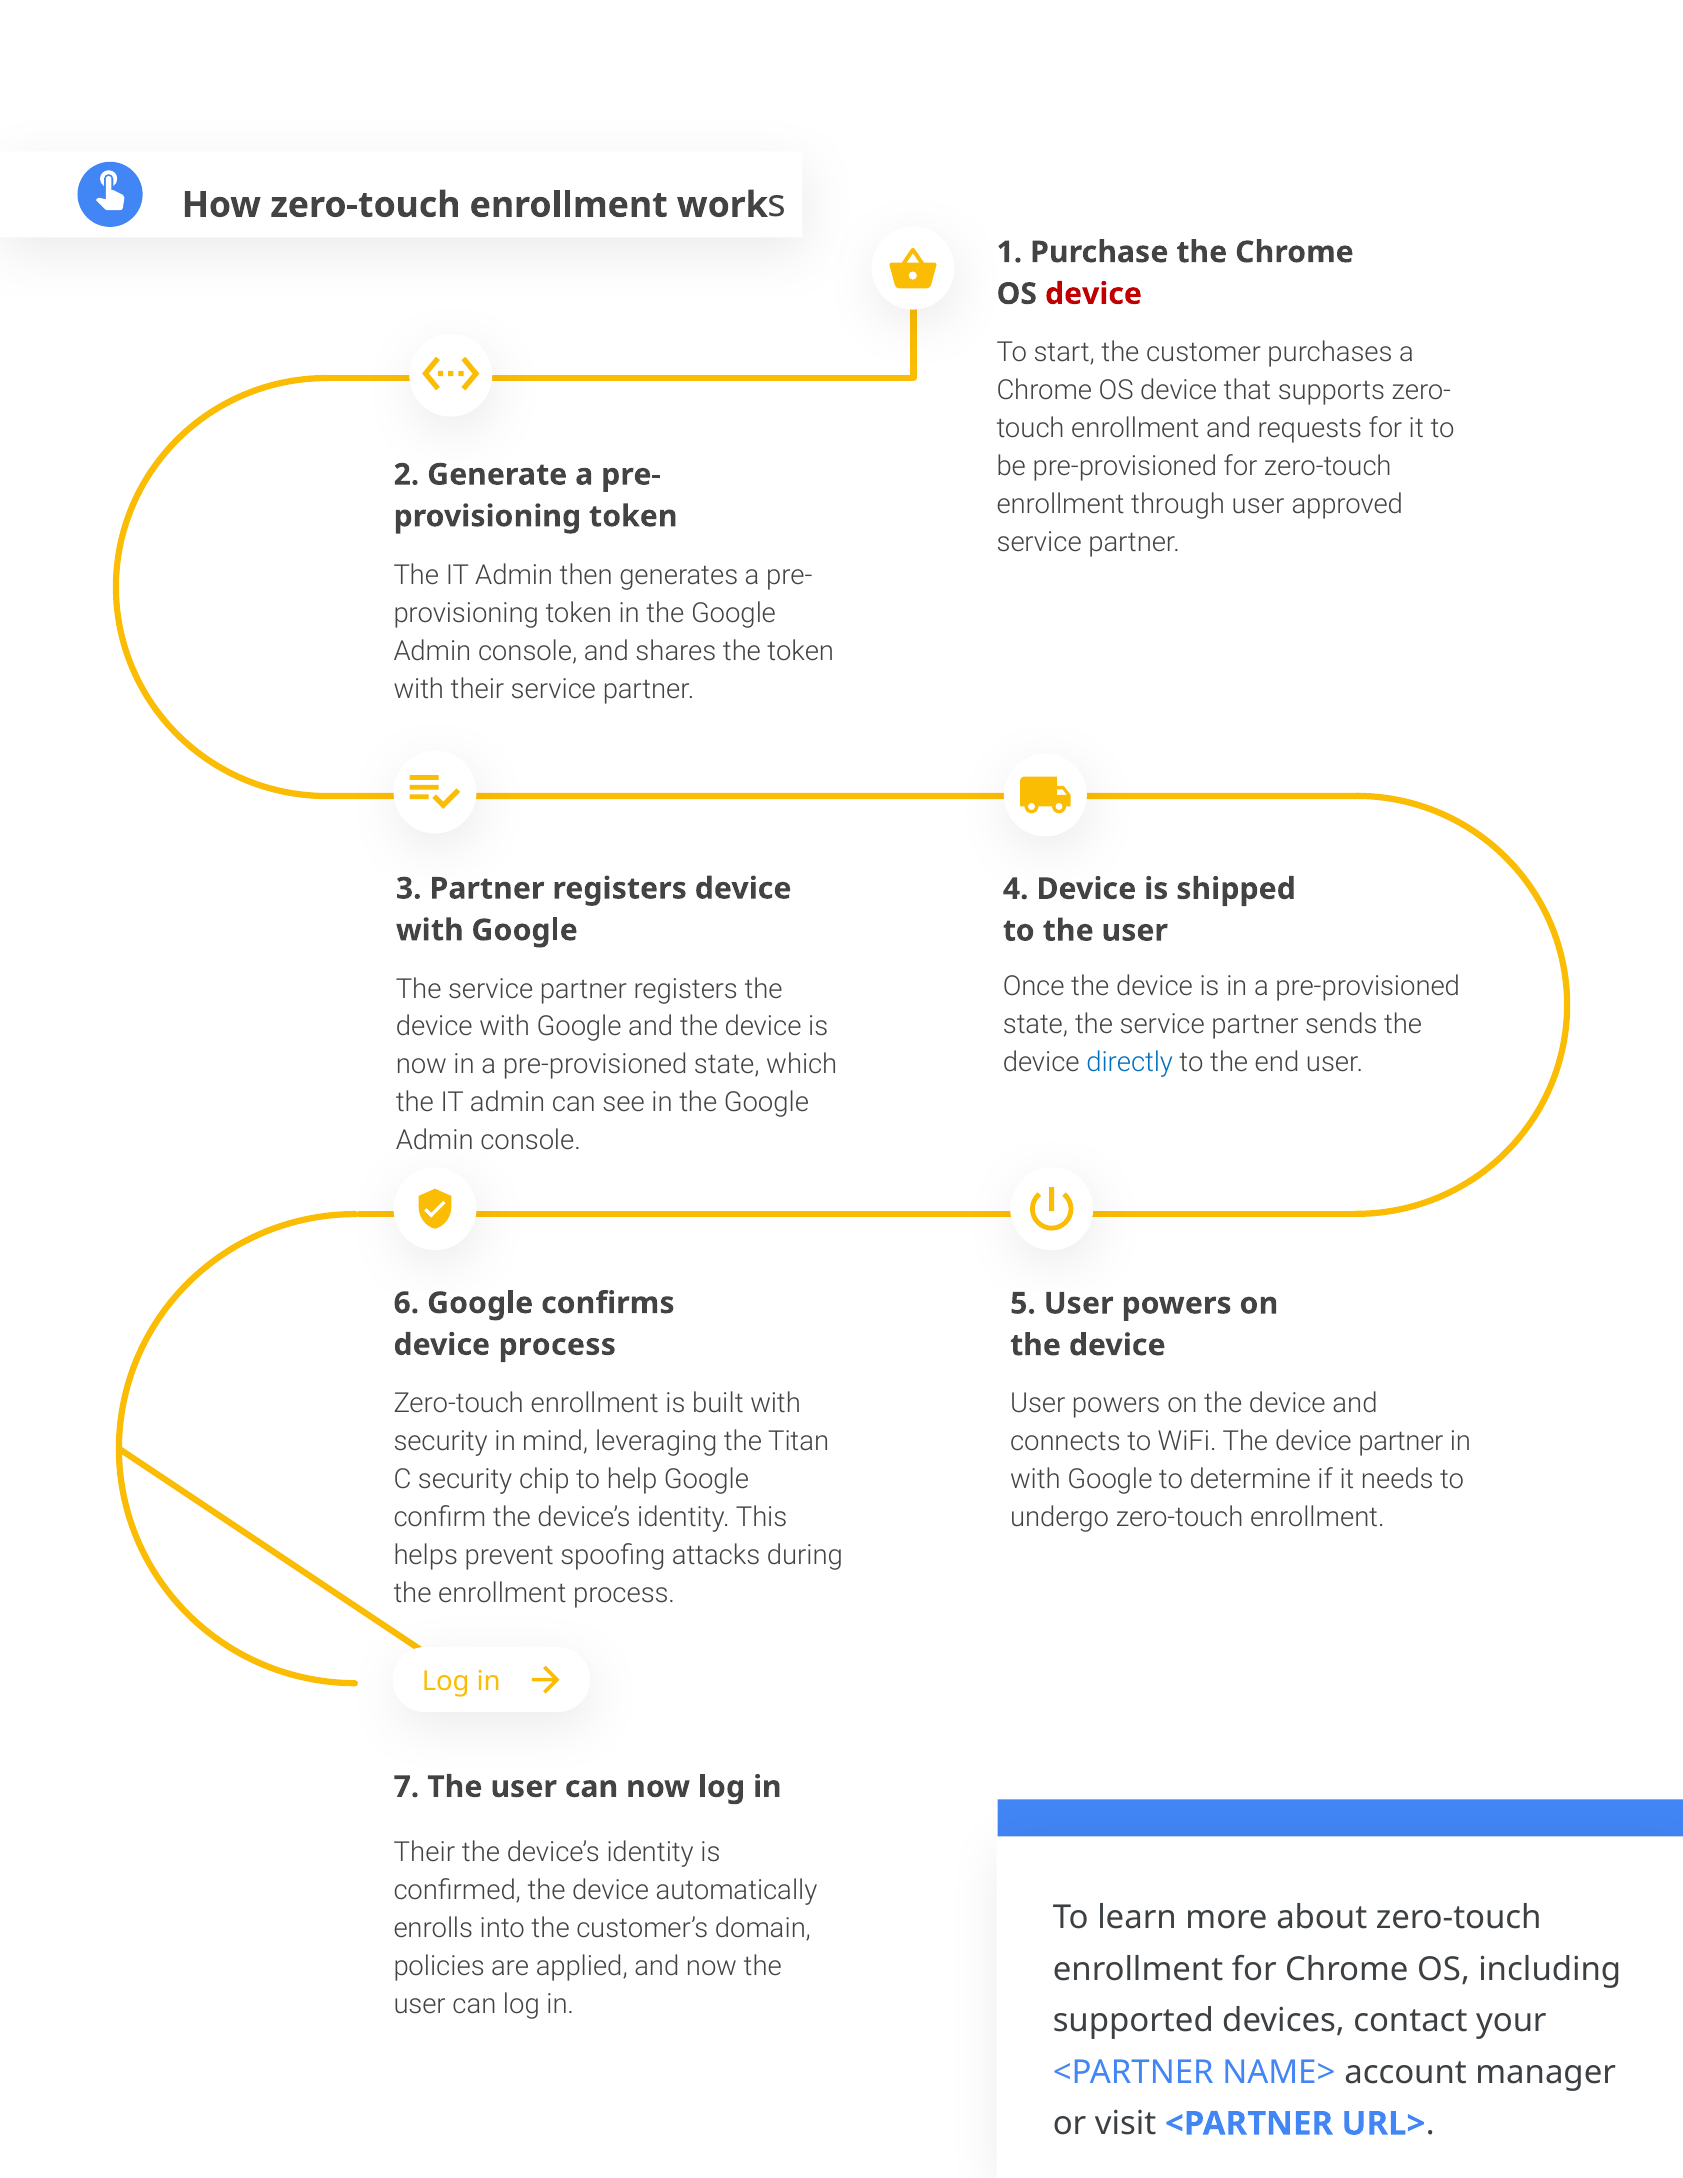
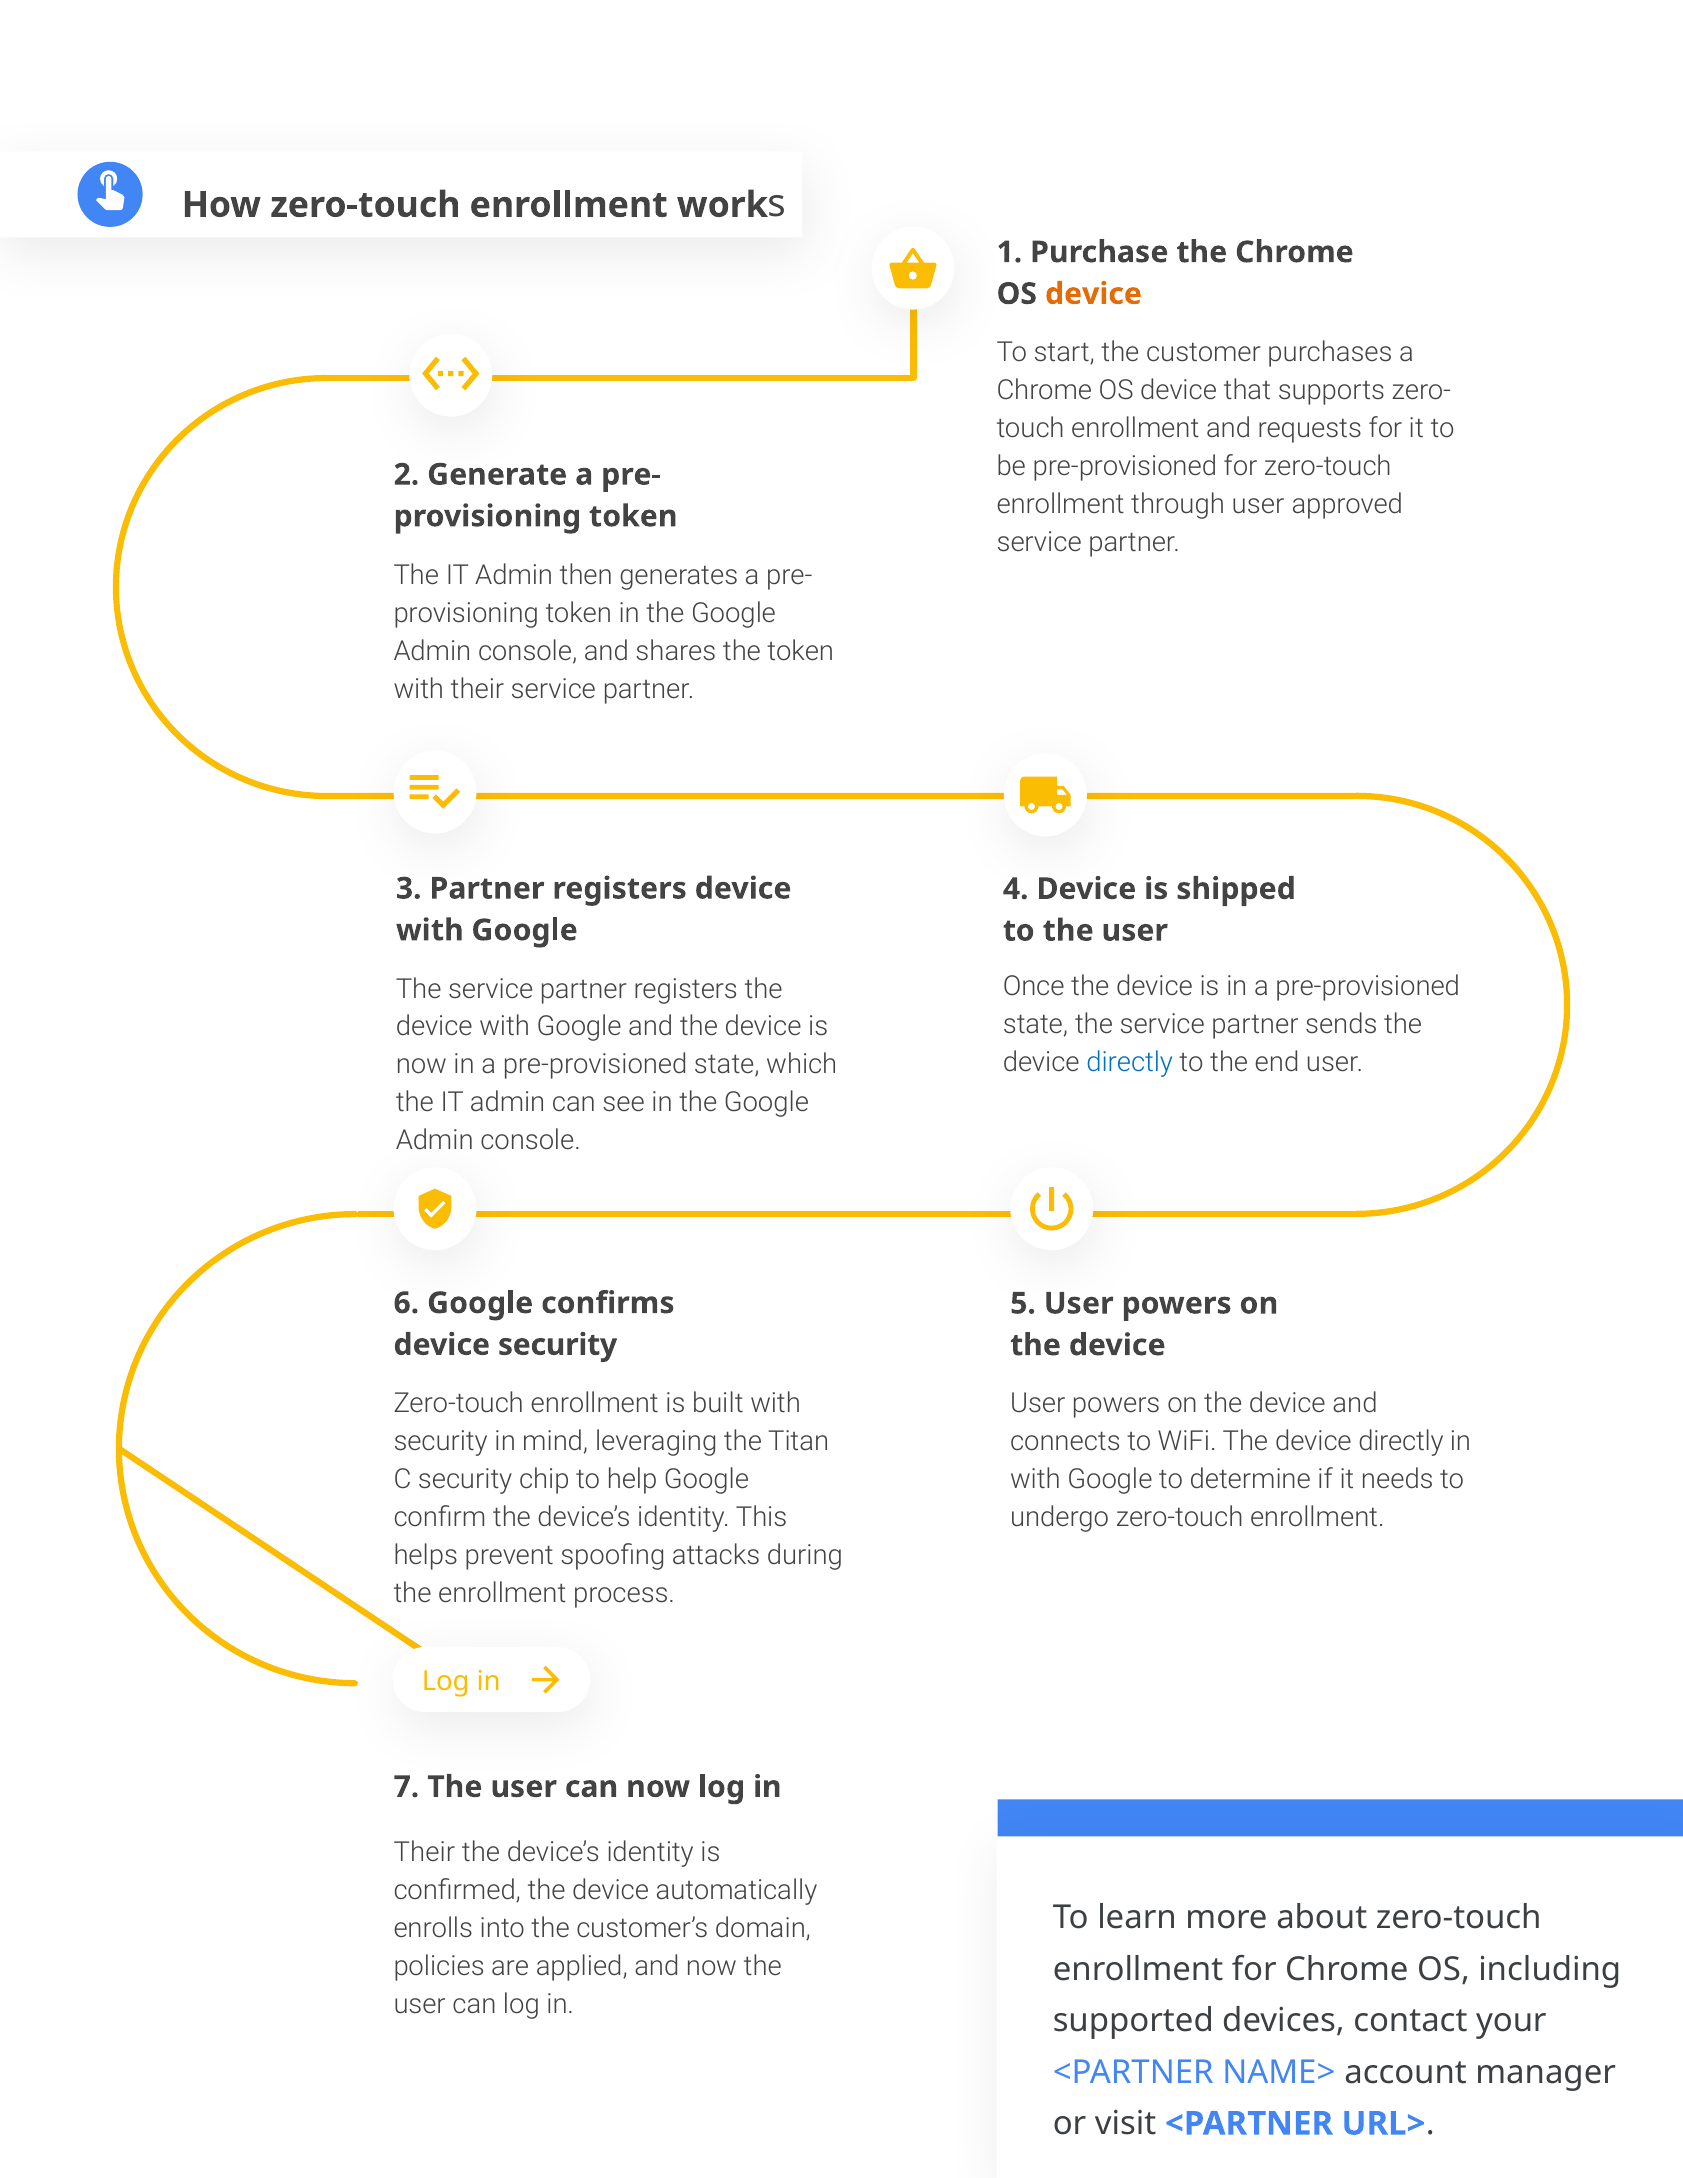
device colour: red -> orange (1093, 294)
device process: process -> security (558, 1345)
WiFi The device partner: partner -> directly (1401, 1441)
